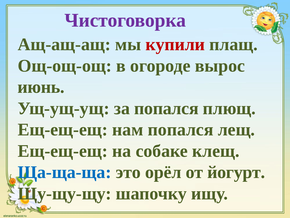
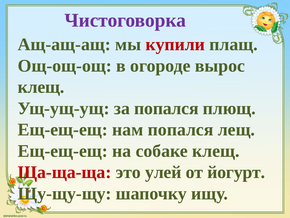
июнь: июнь -> клещ (41, 87)
Ща-ща-ща colour: blue -> red (64, 172)
орёл: орёл -> улей (163, 172)
